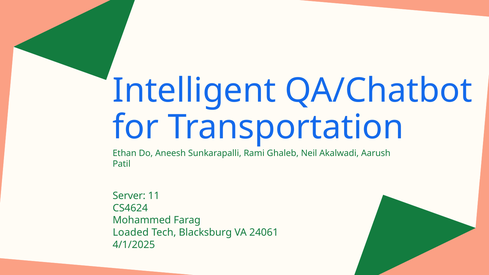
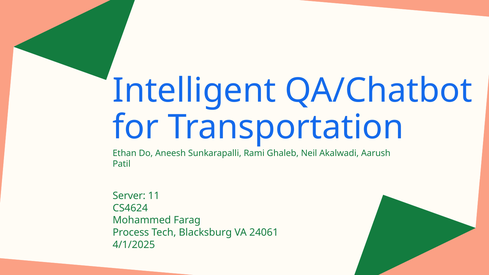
Loaded: Loaded -> Process (131, 233)
